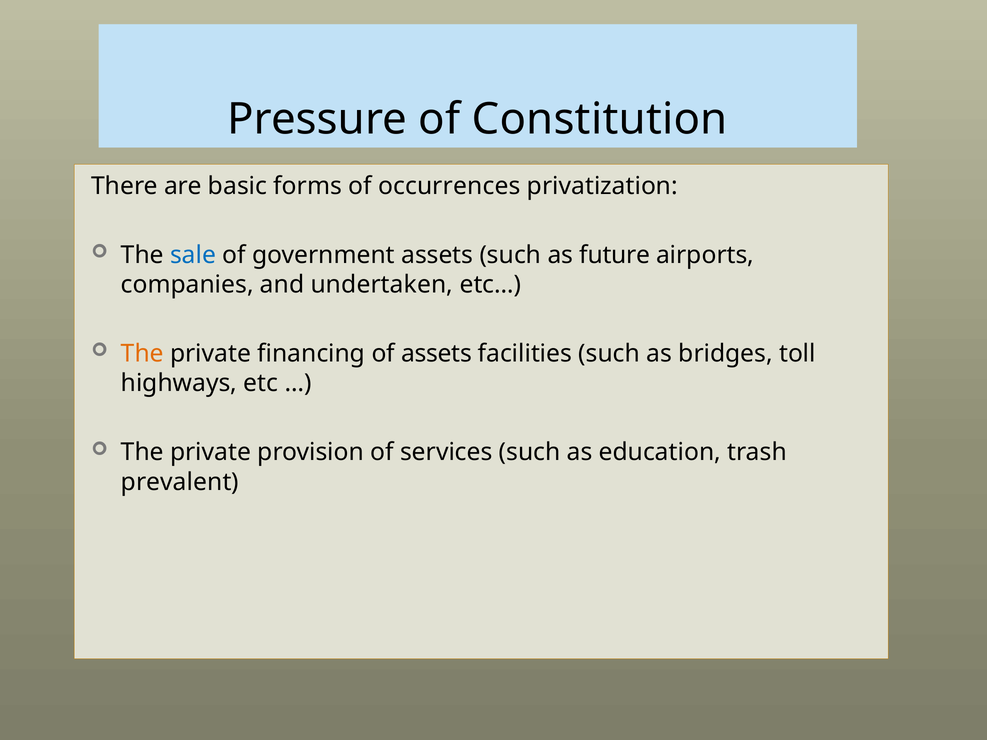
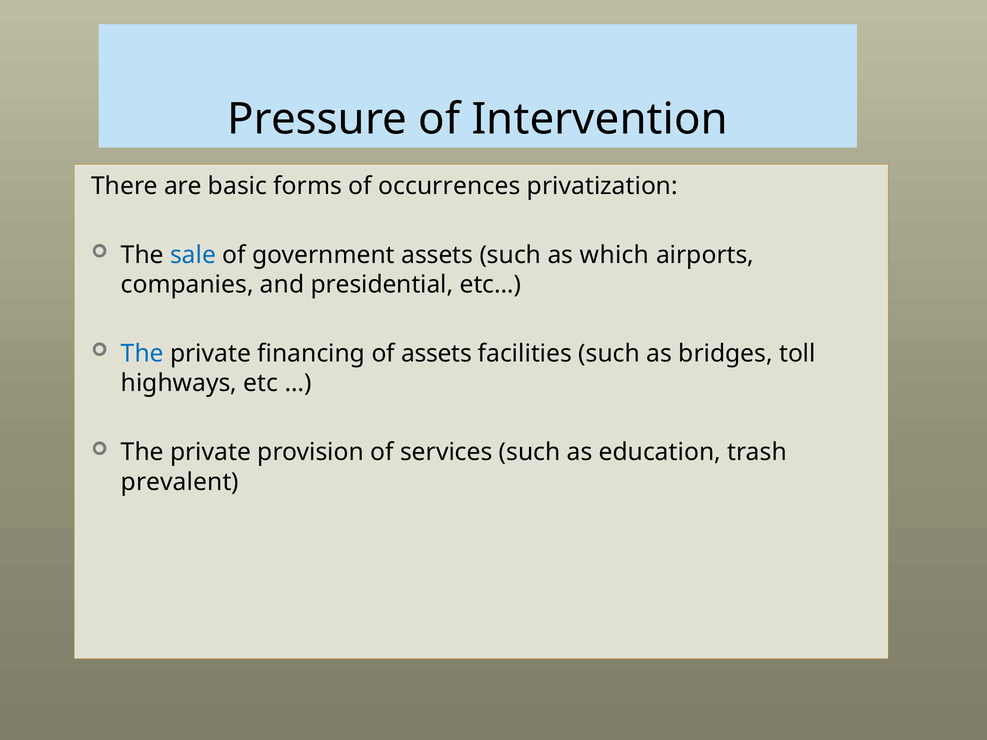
Constitution: Constitution -> Intervention (600, 119)
future: future -> which (615, 255)
undertaken: undertaken -> presidential (382, 285)
The colour: orange -> blue (142, 354)
